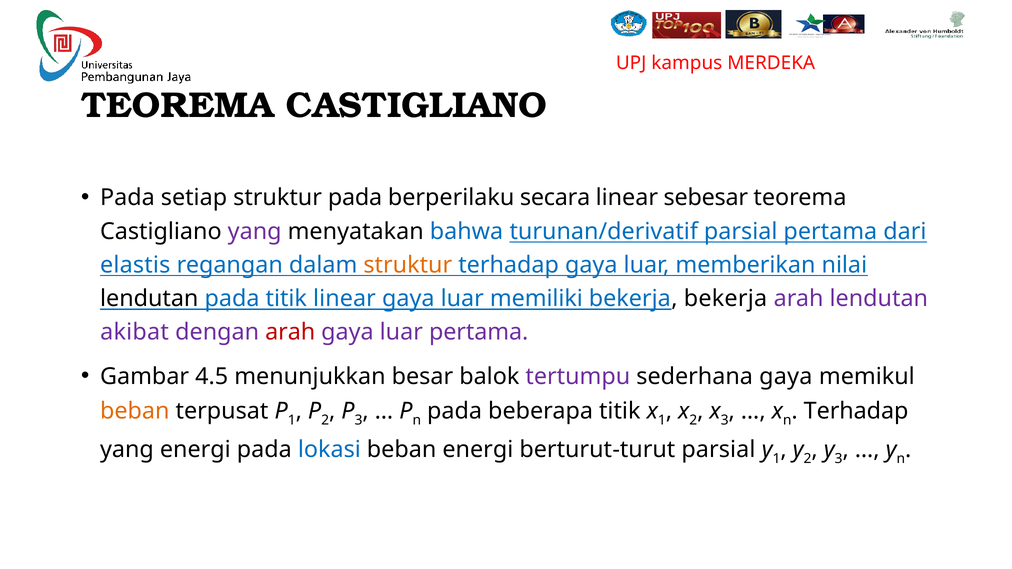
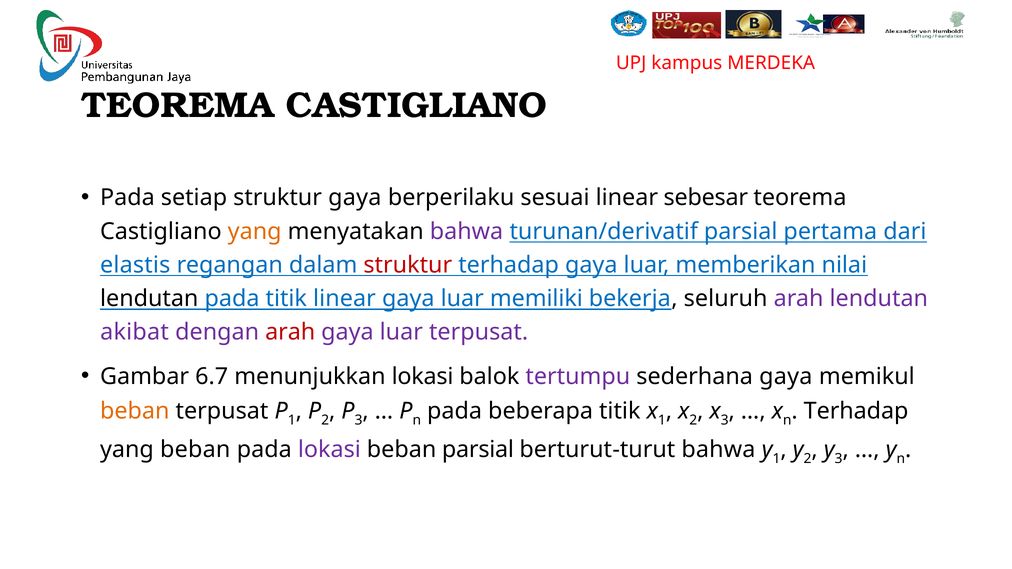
struktur pada: pada -> gaya (355, 198)
secara: secara -> sesuai (555, 198)
yang colour: purple -> orange (255, 232)
bahwa colour: blue -> purple (466, 232)
struktur colour: orange -> red (408, 265)
bekerja bekerja: bekerja -> seluruh (726, 299)
luar pertama: pertama -> terpusat (479, 332)
4.5: 4.5 -> 6.7 (212, 377)
menunjukkan besar: besar -> lokasi (423, 377)
yang energi: energi -> beban (195, 450)
lokasi colour: blue -> purple (329, 450)
beban energi: energi -> parsial (478, 450)
berturut-turut parsial: parsial -> bahwa (718, 450)
